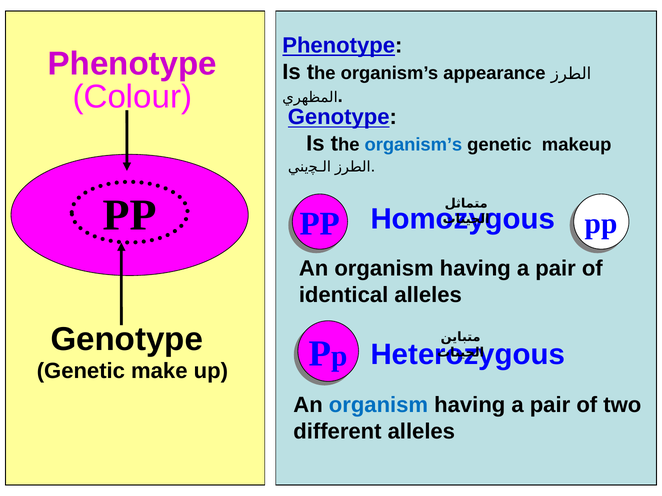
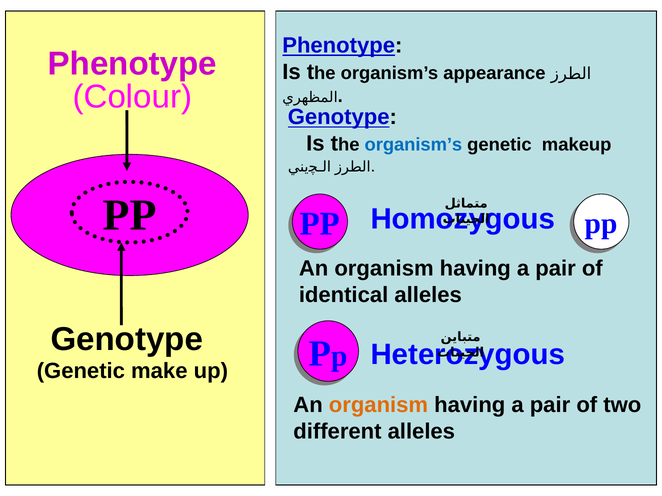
organism colour: blue -> orange (378, 405)
